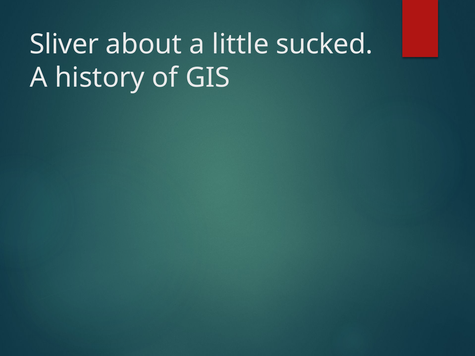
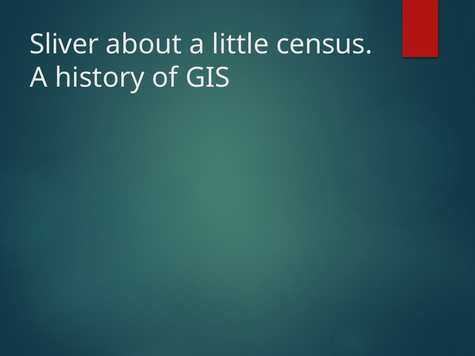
sucked: sucked -> census (324, 44)
